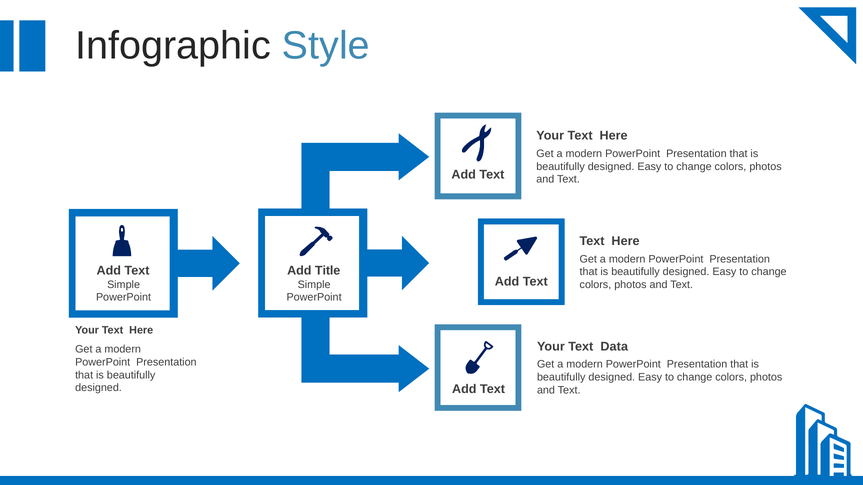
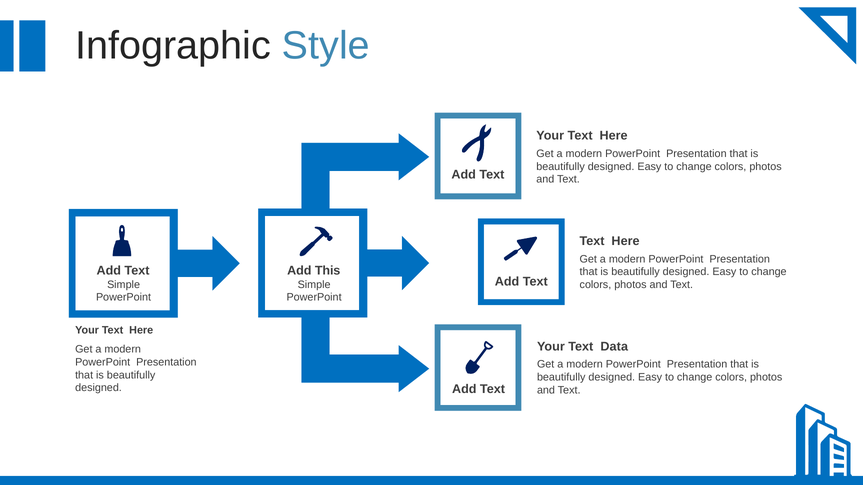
Title: Title -> This (328, 271)
